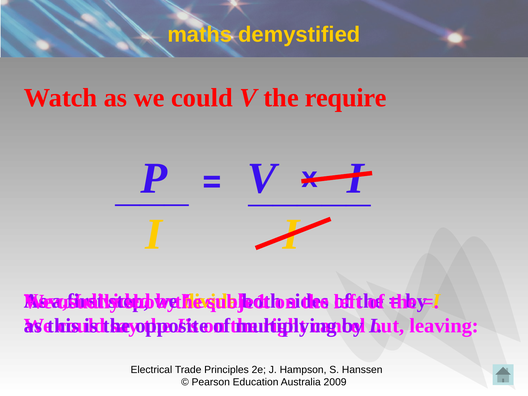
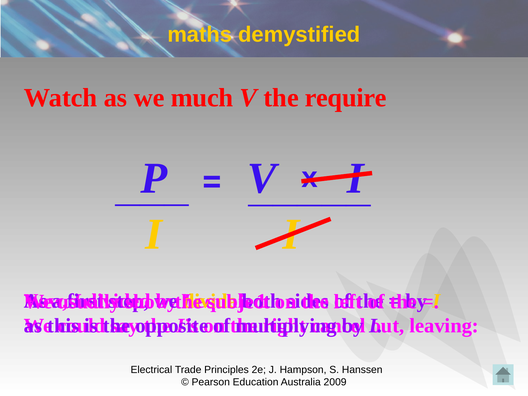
as we could: could -> much (202, 98)
